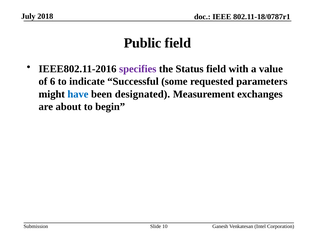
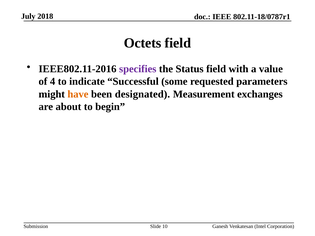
Public: Public -> Octets (143, 43)
6: 6 -> 4 (53, 82)
have colour: blue -> orange (78, 94)
